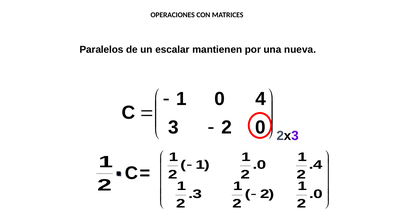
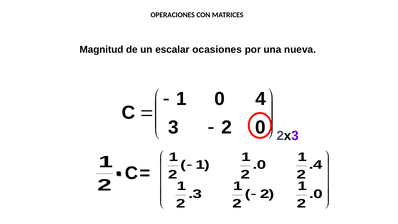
Paralelos: Paralelos -> Magnitud (102, 50)
mantienen: mantienen -> ocasiones (217, 50)
